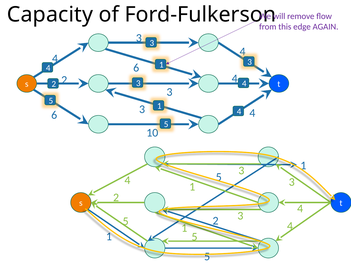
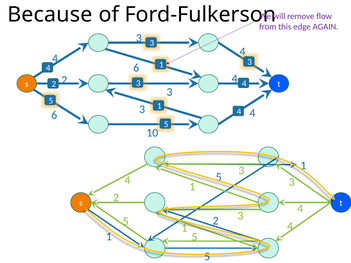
Capacity: Capacity -> Because (50, 15)
